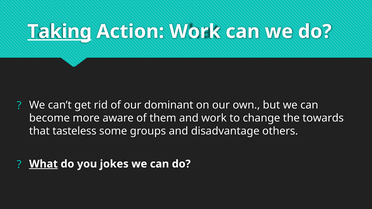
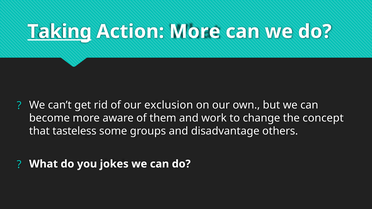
Action Work: Work -> More (195, 32)
dominant: dominant -> exclusion (169, 105)
towards: towards -> concept (323, 118)
What underline: present -> none (43, 164)
